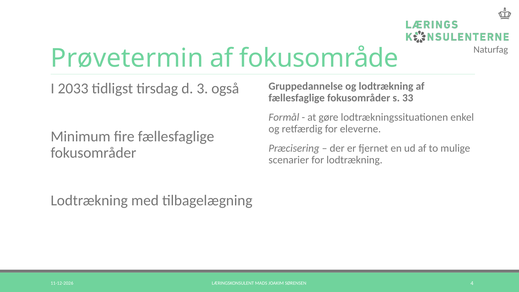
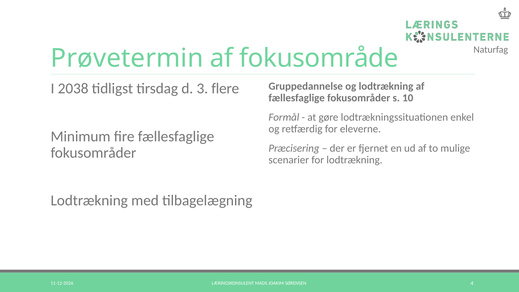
2033: 2033 -> 2038 (73, 89)
også: også -> flere (225, 89)
33: 33 -> 10 (408, 98)
